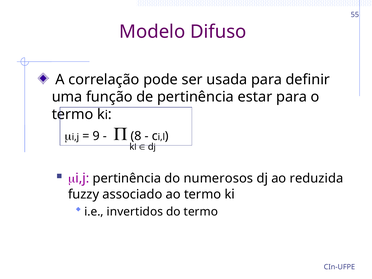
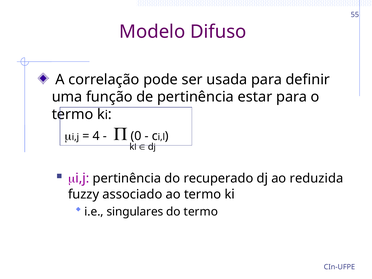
9: 9 -> 4 (96, 136)
8: 8 -> 0 (136, 136)
numerosos: numerosos -> recuperado (218, 178)
invertidos: invertidos -> singulares (135, 212)
